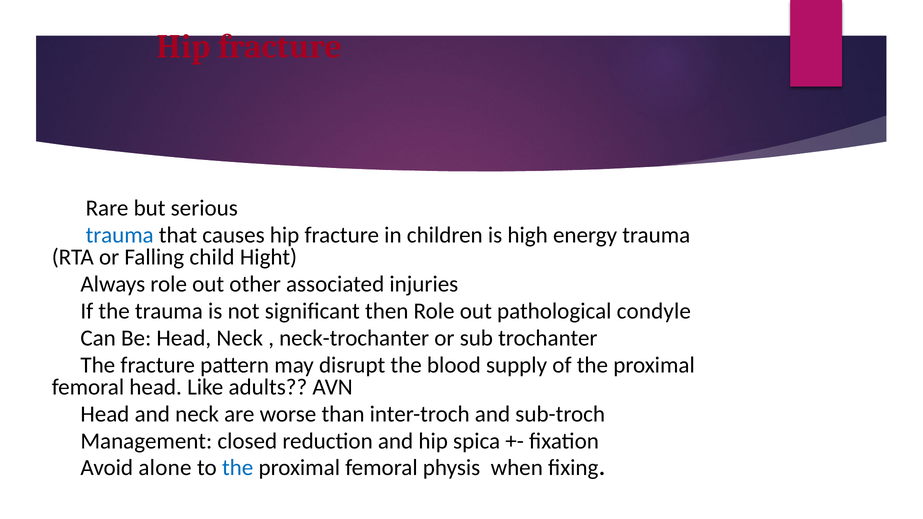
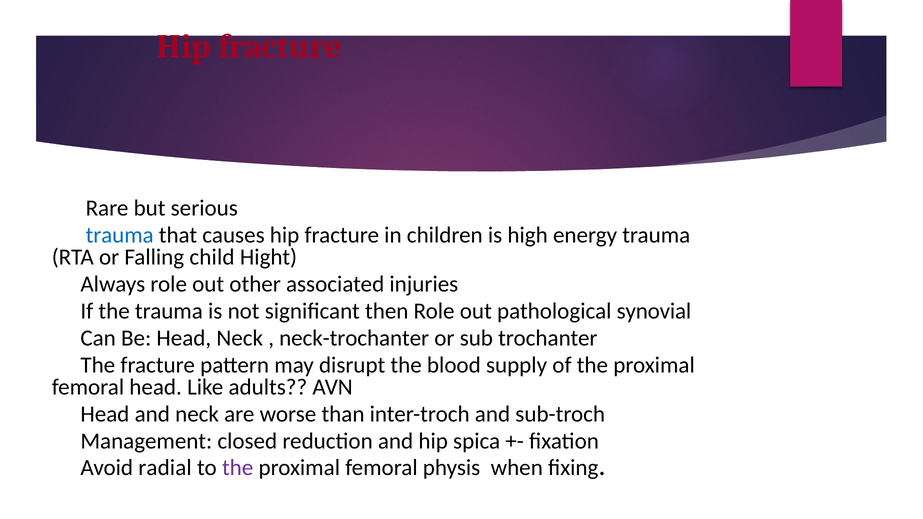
condyle: condyle -> synovial (654, 311)
alone: alone -> radial (165, 468)
the colour: blue -> purple (238, 468)
